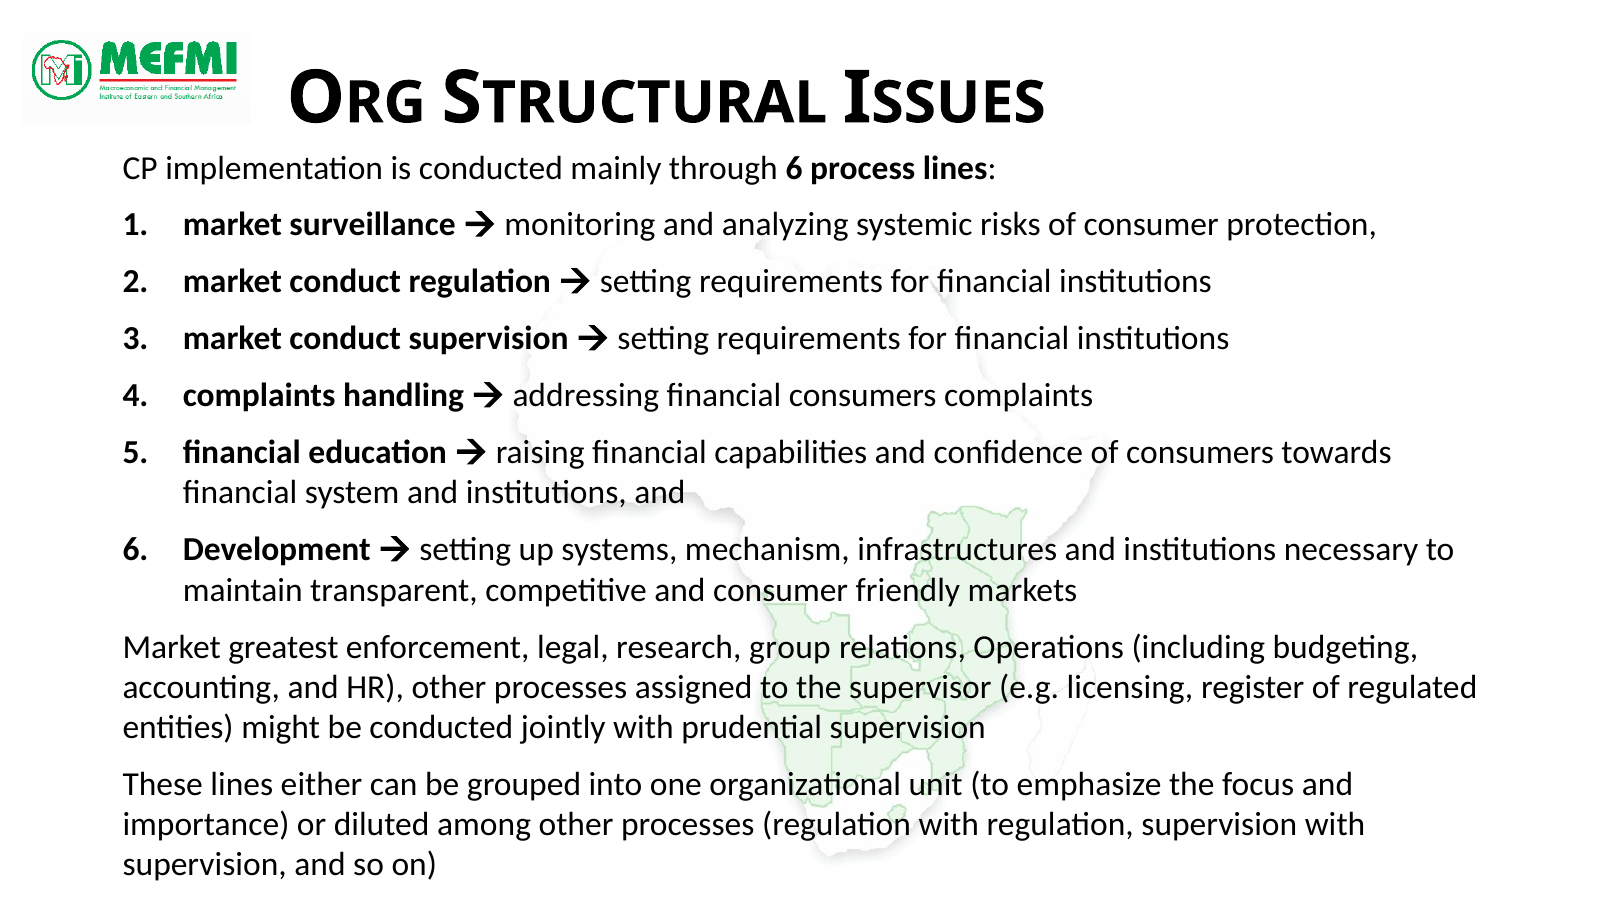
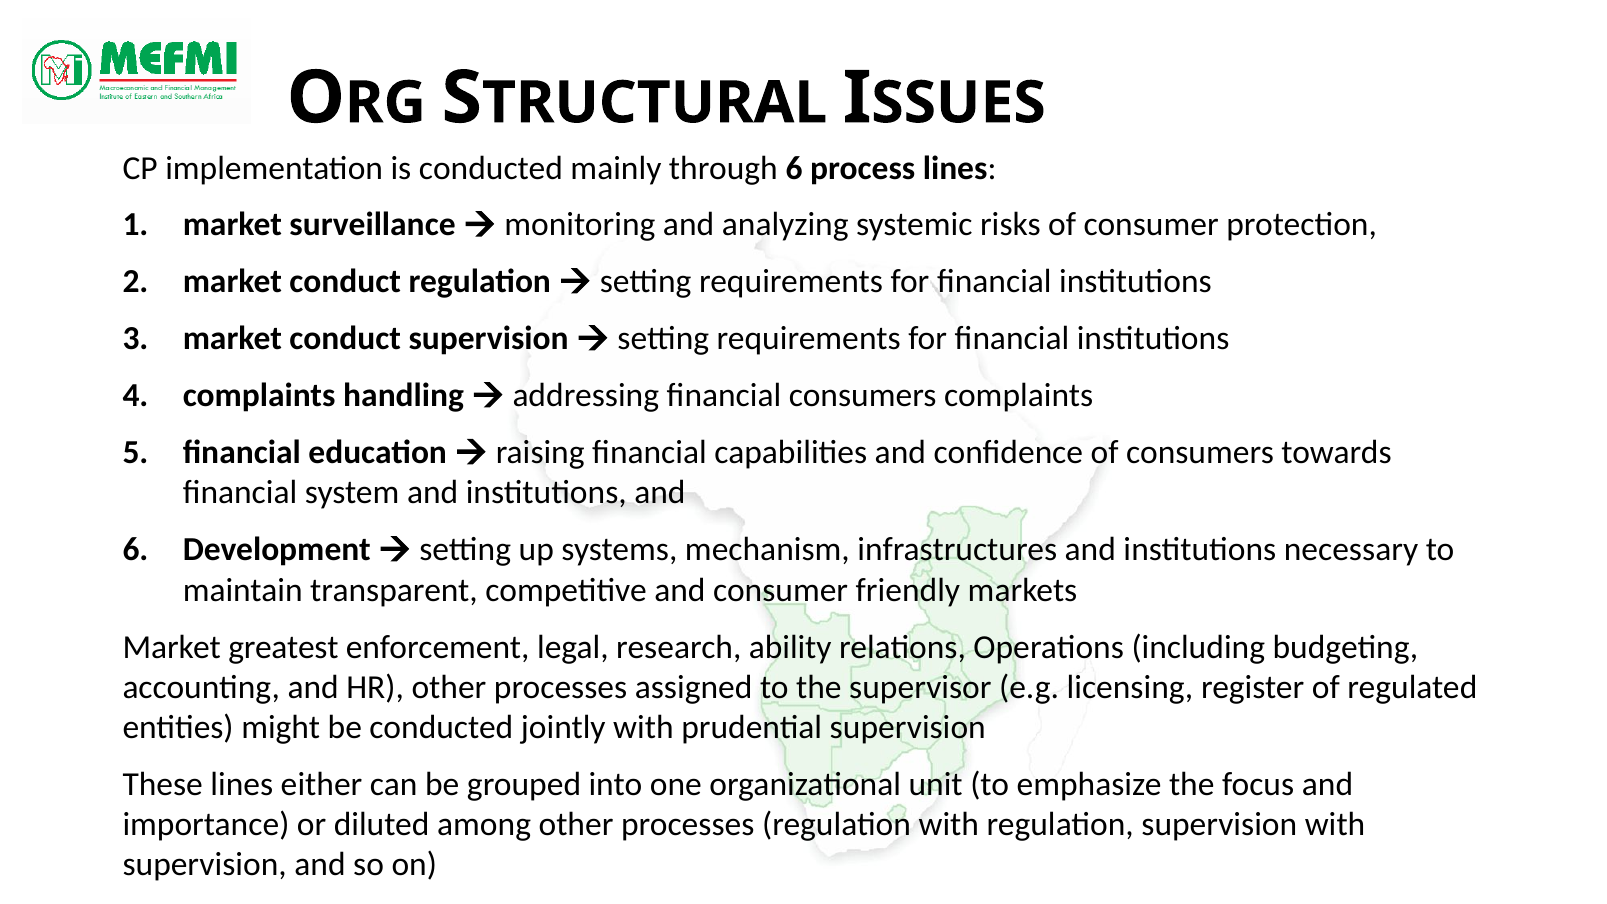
group: group -> ability (790, 647)
